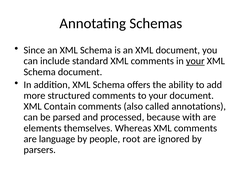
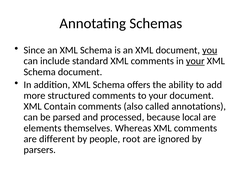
you underline: none -> present (210, 50)
with: with -> local (191, 118)
language: language -> different (57, 139)
